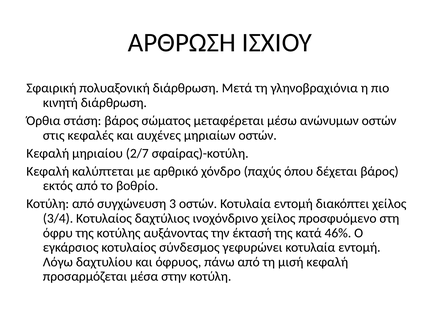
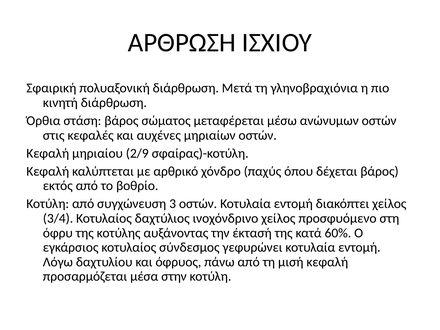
2/7: 2/7 -> 2/9 (137, 153)
46%: 46% -> 60% (338, 233)
